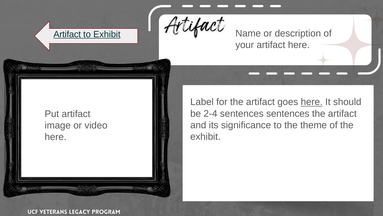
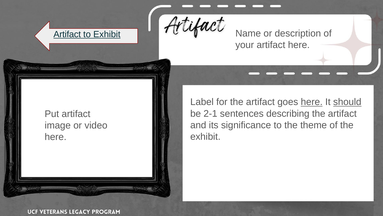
should underline: none -> present (347, 102)
2-4: 2-4 -> 2-1 (210, 113)
sentences sentences: sentences -> describing (288, 113)
